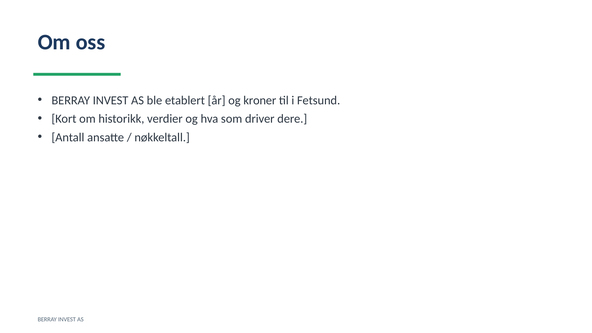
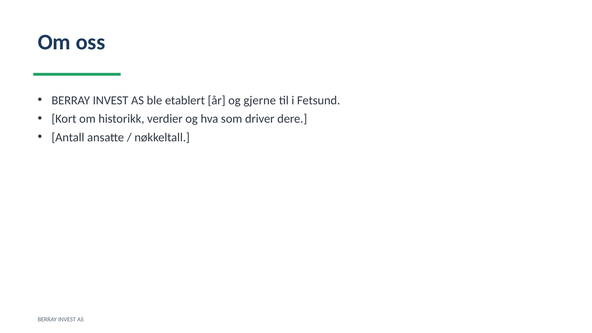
kroner: kroner -> gjerne (260, 100)
